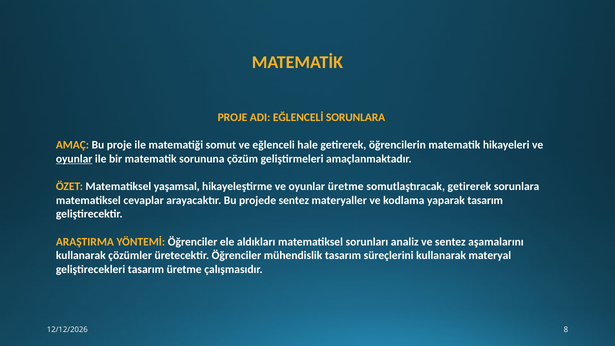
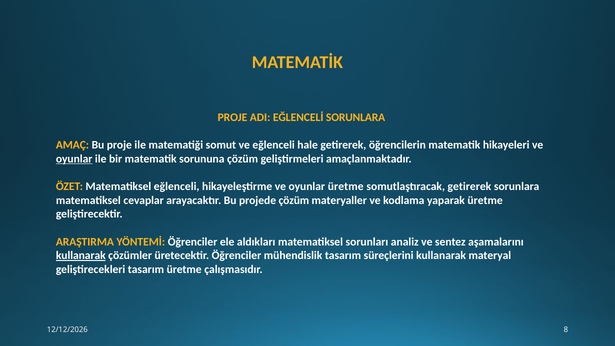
Matematiksel yaşamsal: yaşamsal -> eğlenceli (177, 186)
projede sentez: sentez -> çözüm (294, 200)
yaparak tasarım: tasarım -> üretme (485, 200)
kullanarak underline: none -> present (81, 256)
